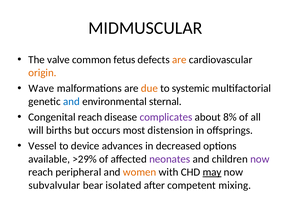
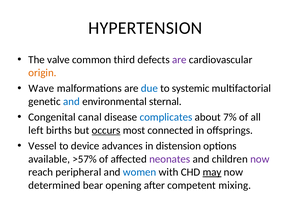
MIDMUSCULAR: MIDMUSCULAR -> HYPERTENSION (145, 28)
fetus: fetus -> third (124, 60)
are colour: orange -> purple (179, 60)
due colour: orange -> blue (149, 88)
Congenital reach: reach -> canal (90, 117)
complicates colour: purple -> blue (166, 117)
8%: 8% -> 7% (230, 117)
will: will -> left (36, 130)
occurs underline: none -> present (106, 130)
distension: distension -> connected (171, 130)
decreased: decreased -> distension (178, 146)
>29%: >29% -> >57% (85, 159)
women colour: orange -> blue (140, 172)
subvalvular: subvalvular -> determined (54, 185)
isolated: isolated -> opening (124, 185)
